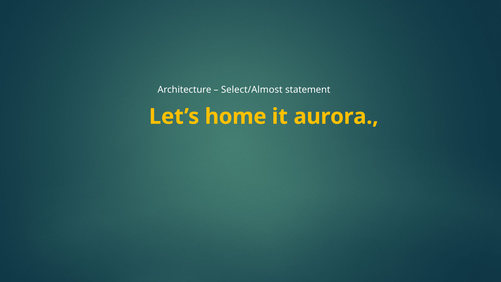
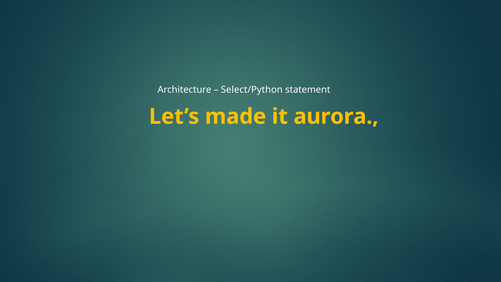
Select/Almost: Select/Almost -> Select/Python (252, 90)
home: home -> made (236, 116)
